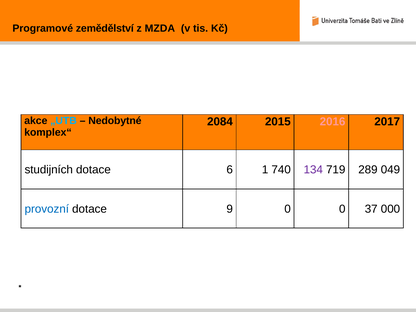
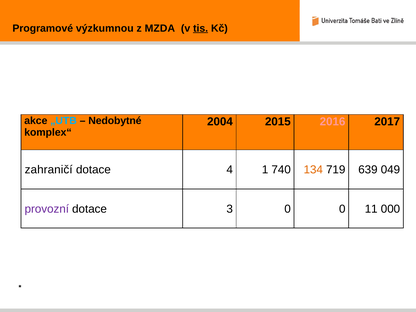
zemědělství: zemědělství -> výzkumnou (105, 28)
tis underline: none -> present (201, 28)
2084: 2084 -> 2004 (220, 122)
studijních: studijních -> zahraničí (49, 170)
6: 6 -> 4 (230, 170)
134 colour: purple -> orange (313, 170)
289: 289 -> 639 (368, 170)
provozní colour: blue -> purple (47, 209)
9: 9 -> 3 (230, 209)
37: 37 -> 11 (371, 209)
